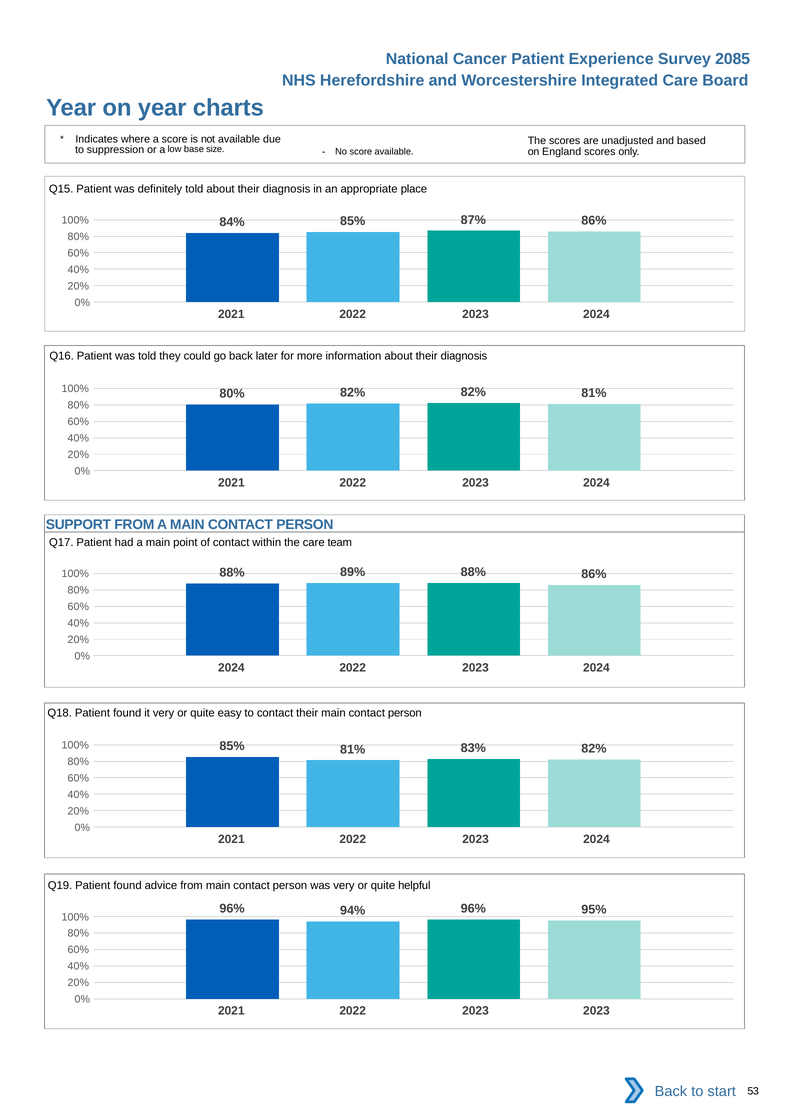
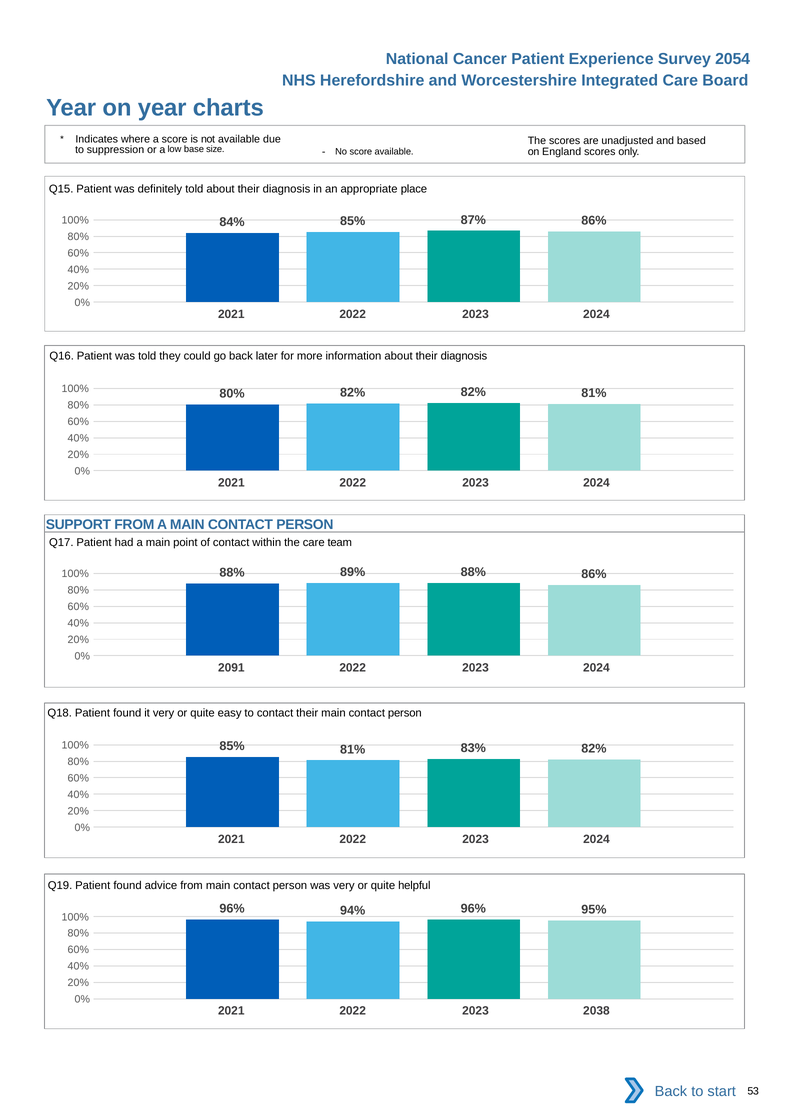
2085: 2085 -> 2054 (733, 59)
2024: 2024 -> 2091 (231, 667)
2023 2023: 2023 -> 2038 (596, 1010)
